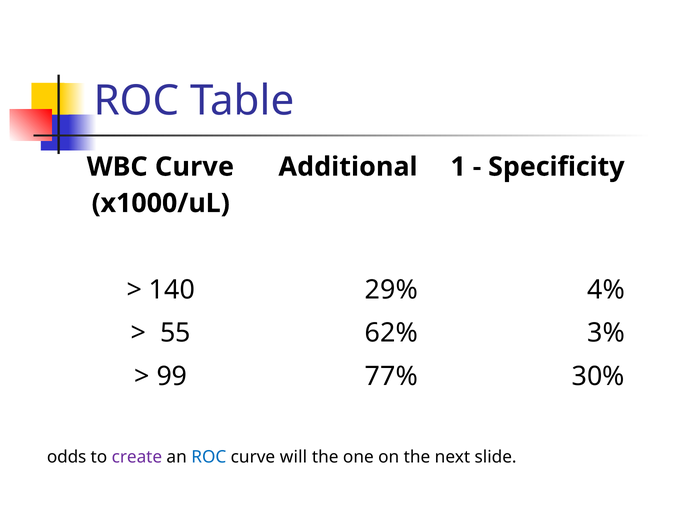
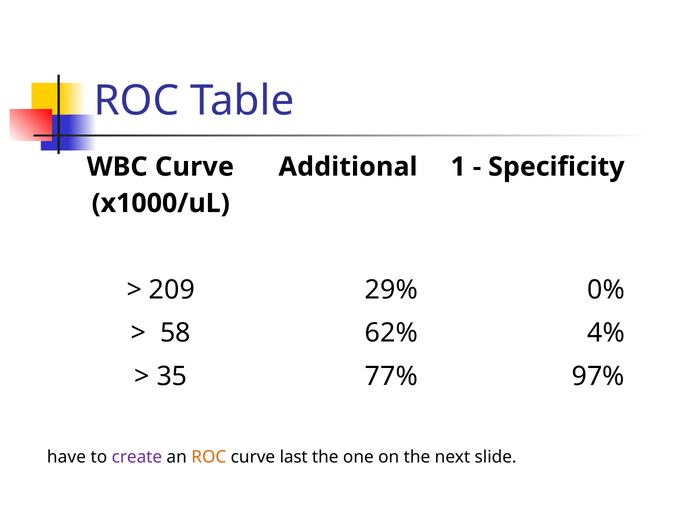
140: 140 -> 209 (172, 290)
4%: 4% -> 0% (606, 290)
55: 55 -> 58 (175, 333)
3%: 3% -> 4% (606, 333)
99: 99 -> 35 (172, 376)
30%: 30% -> 97% (598, 376)
odds: odds -> have (67, 457)
ROC colour: blue -> orange (209, 457)
will: will -> last (294, 457)
